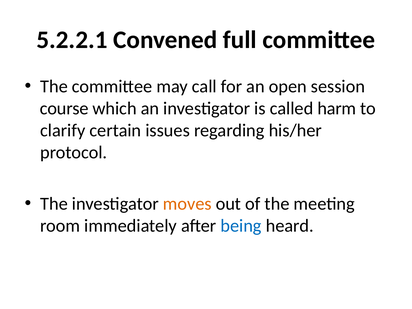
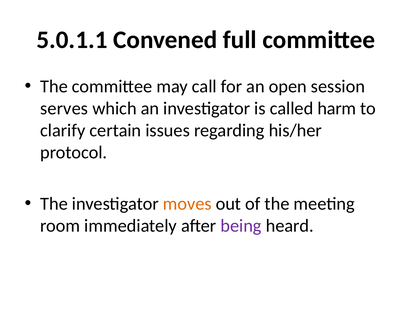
5.2.2.1: 5.2.2.1 -> 5.0.1.1 (72, 40)
course: course -> serves (64, 108)
being colour: blue -> purple (241, 226)
